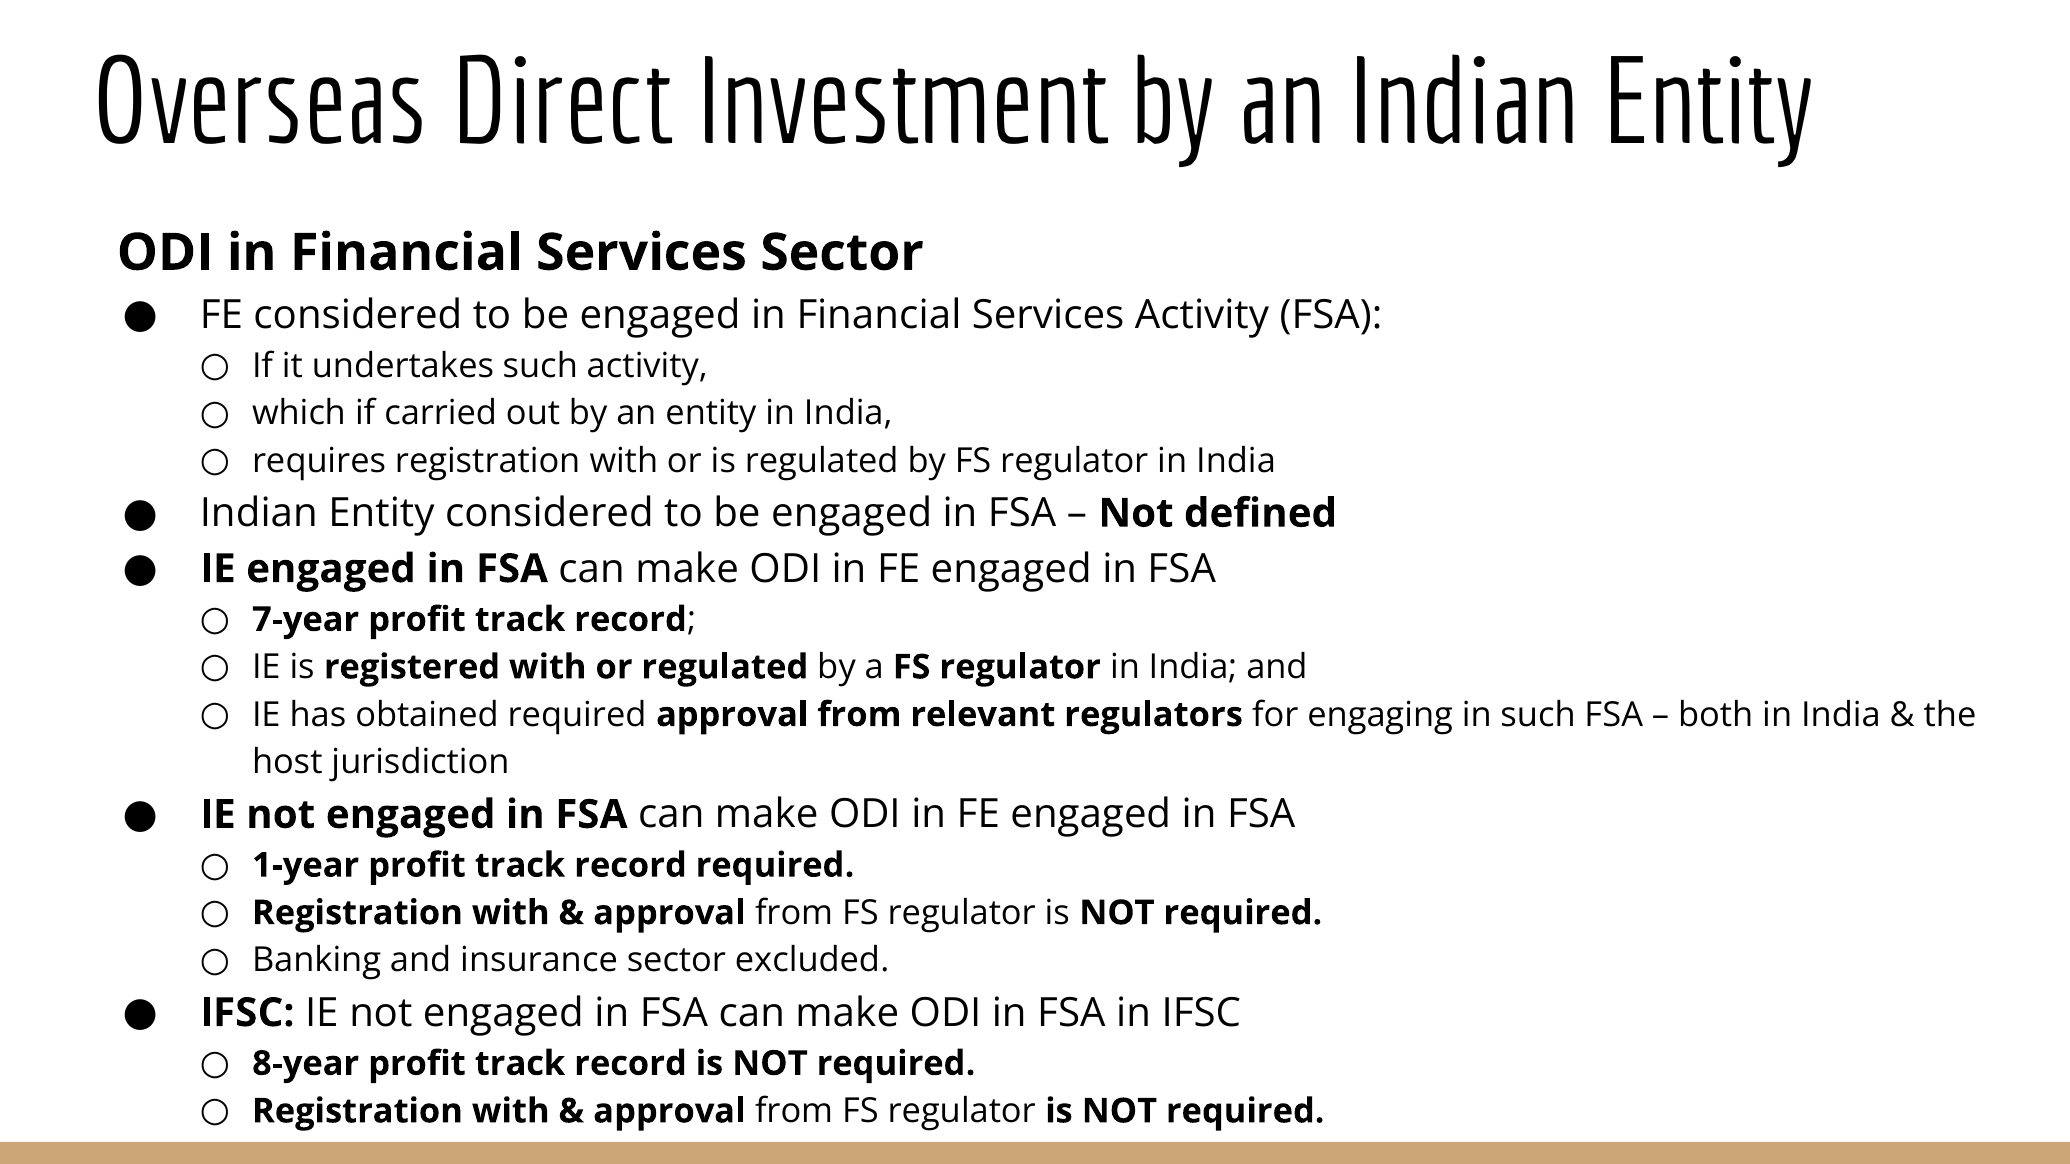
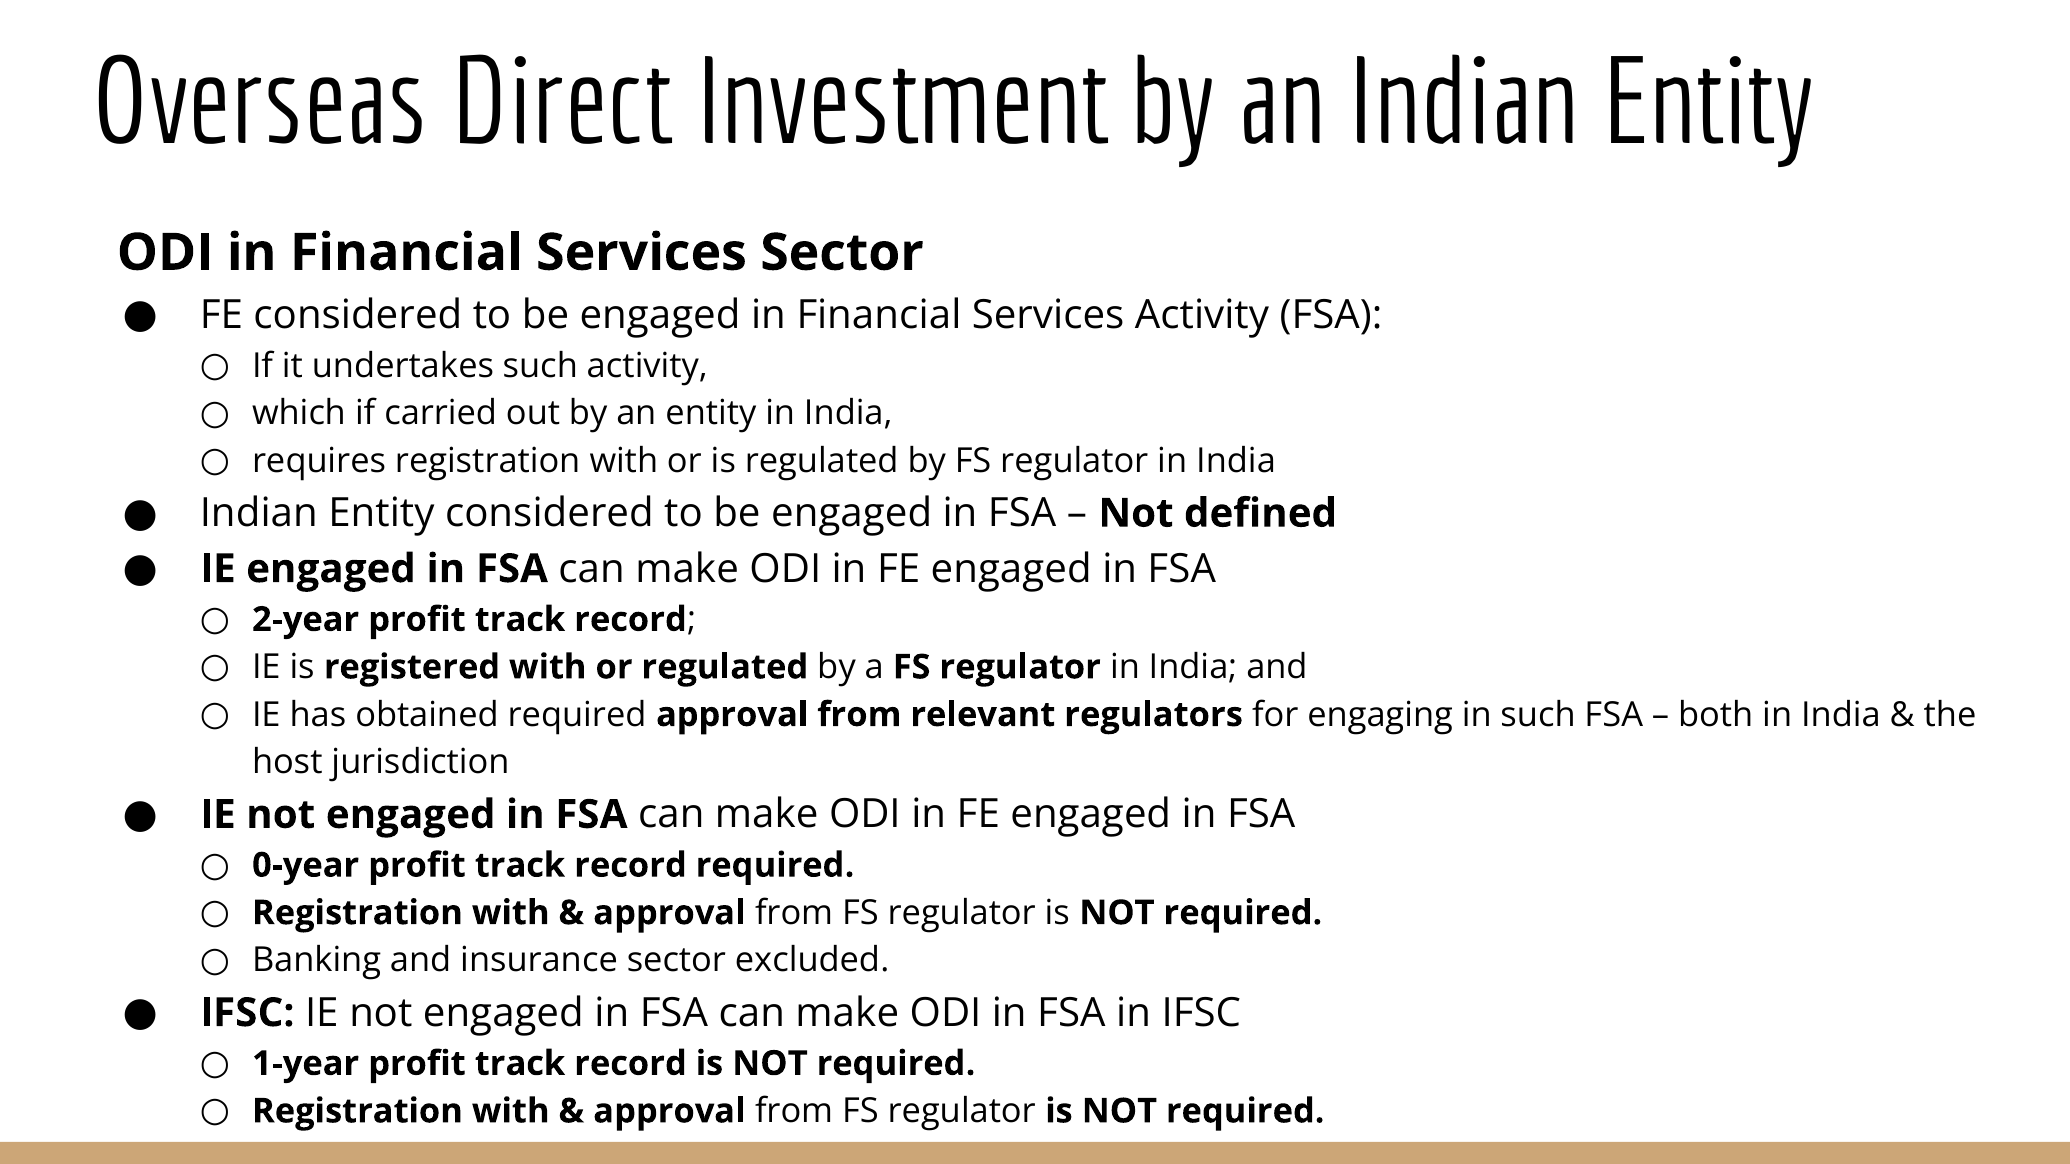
7-year: 7-year -> 2-year (306, 620)
1-year: 1-year -> 0-year (306, 866)
8-year: 8-year -> 1-year (306, 1064)
